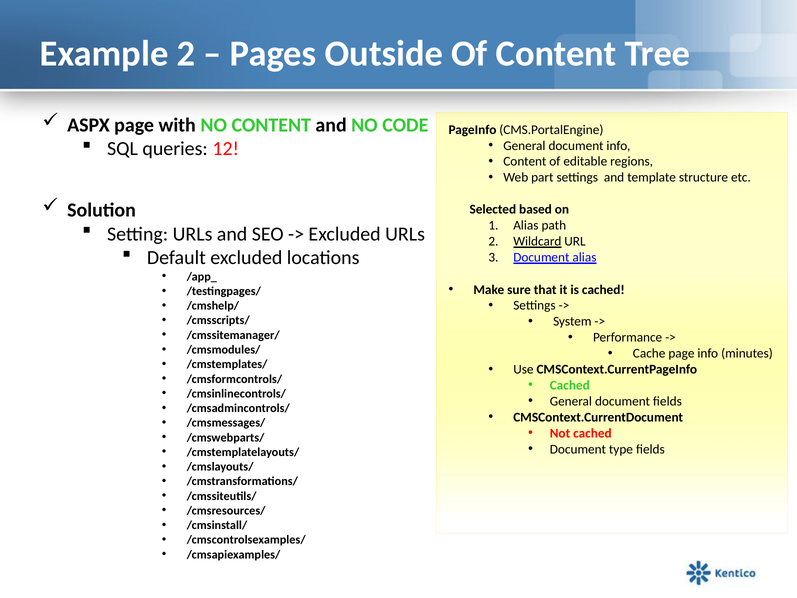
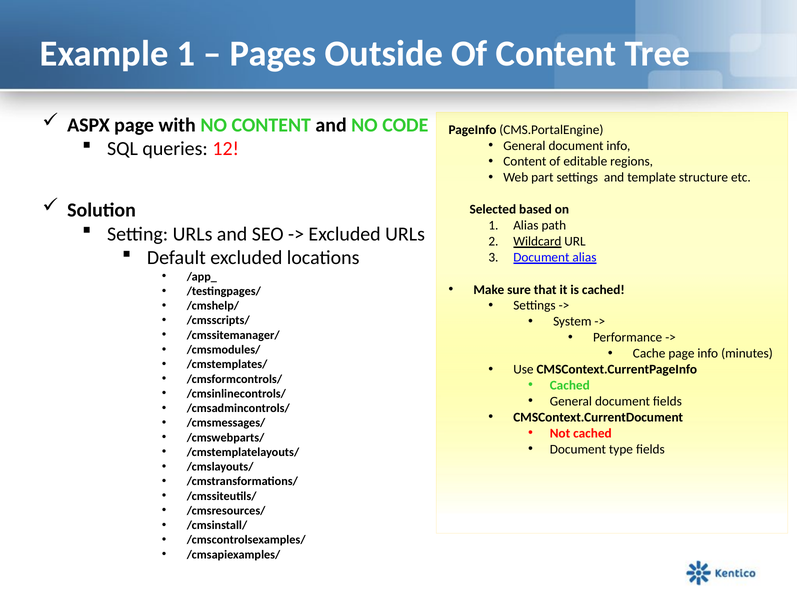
Example 2: 2 -> 1 (186, 53)
